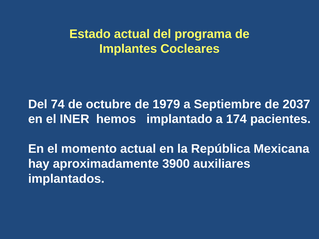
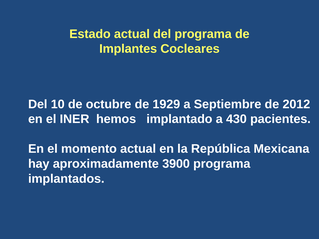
74: 74 -> 10 (58, 104)
1979: 1979 -> 1929 (166, 104)
2037: 2037 -> 2012 (296, 104)
174: 174 -> 430 (236, 119)
3900 auxiliares: auxiliares -> programa (222, 164)
